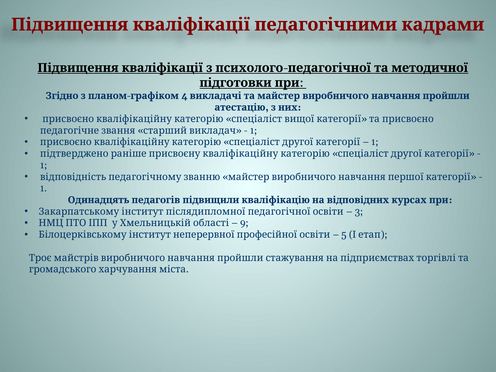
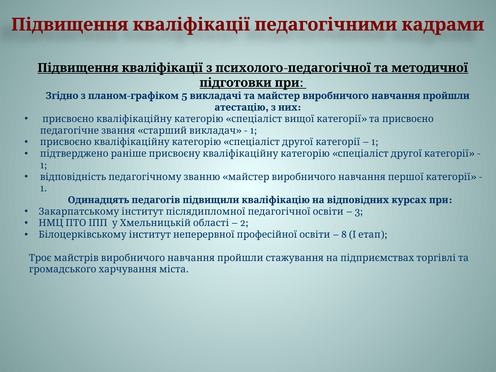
4: 4 -> 5 (184, 96)
9: 9 -> 2 (244, 223)
5: 5 -> 8 (344, 235)
